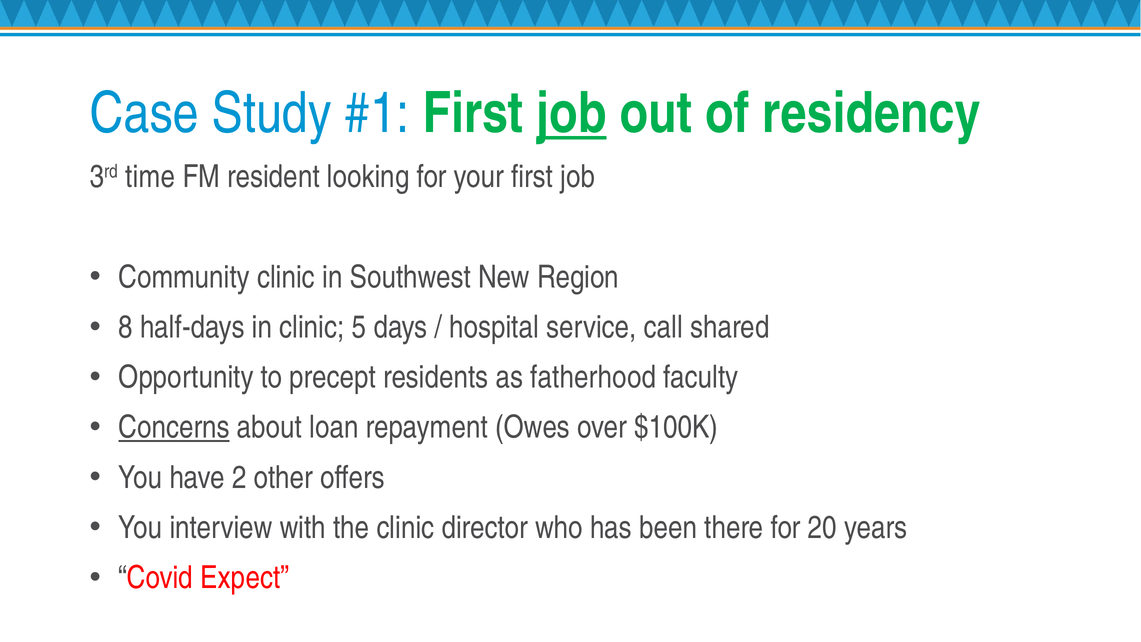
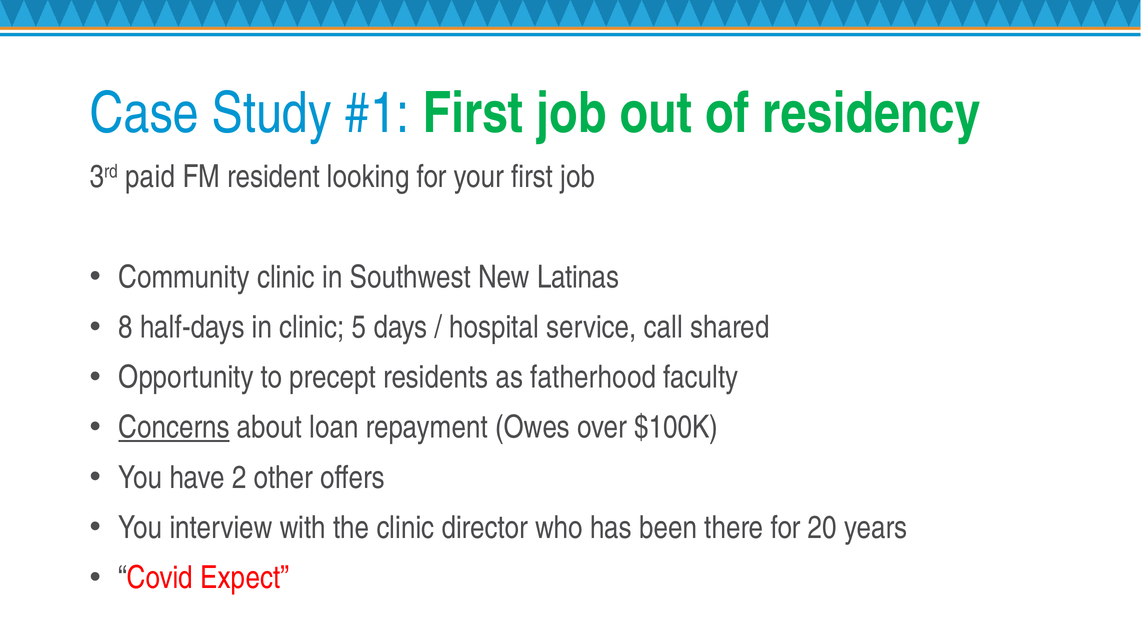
job underline: present -> none (572, 113)
time: time -> paid (150, 177)
Region: Region -> Latinas (578, 277)
